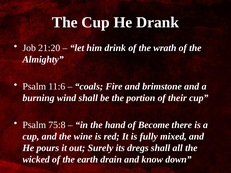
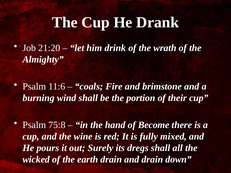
and know: know -> drain (152, 160)
